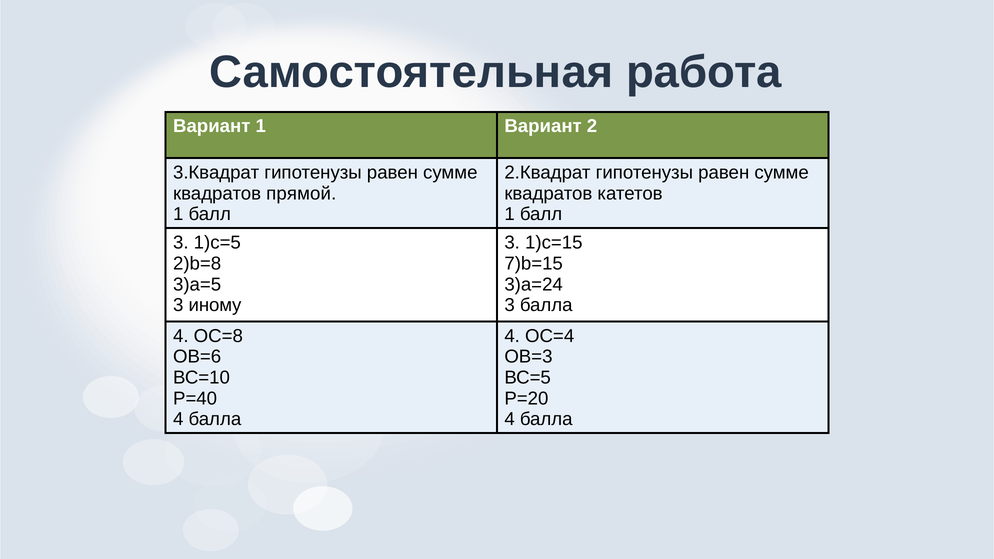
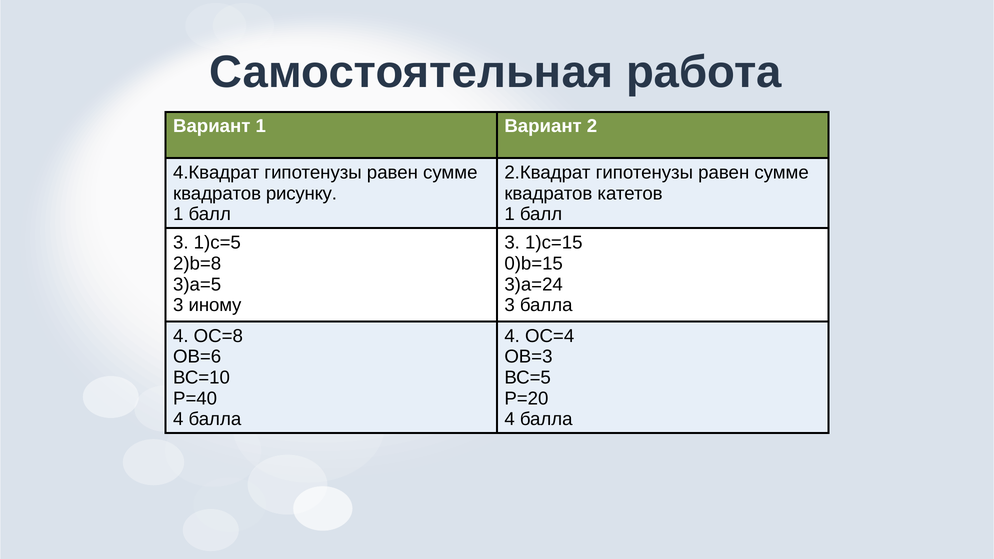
3.Квадрат: 3.Квадрат -> 4.Квадрат (216, 173)
прямой: прямой -> рисунку (301, 194)
7)b=15: 7)b=15 -> 0)b=15 (534, 264)
